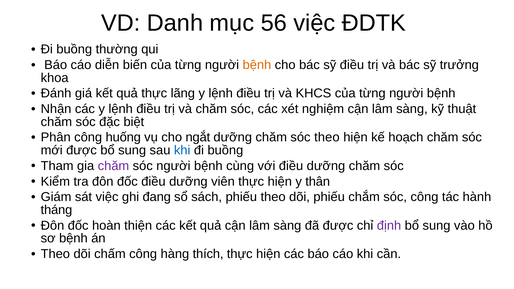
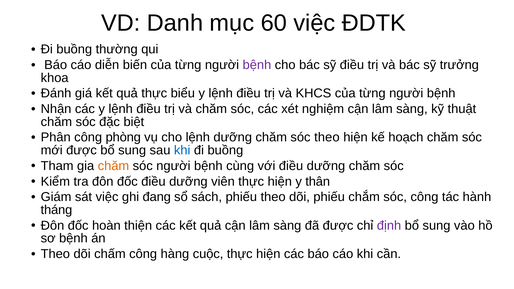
56: 56 -> 60 (274, 23)
bệnh colour: orange -> purple (257, 65)
lãng: lãng -> biểu (183, 93)
huống: huống -> phòng (123, 137)
cho ngắt: ngắt -> lệnh (198, 137)
chăm colour: purple -> orange (113, 166)
thích: thích -> cuộc (208, 254)
